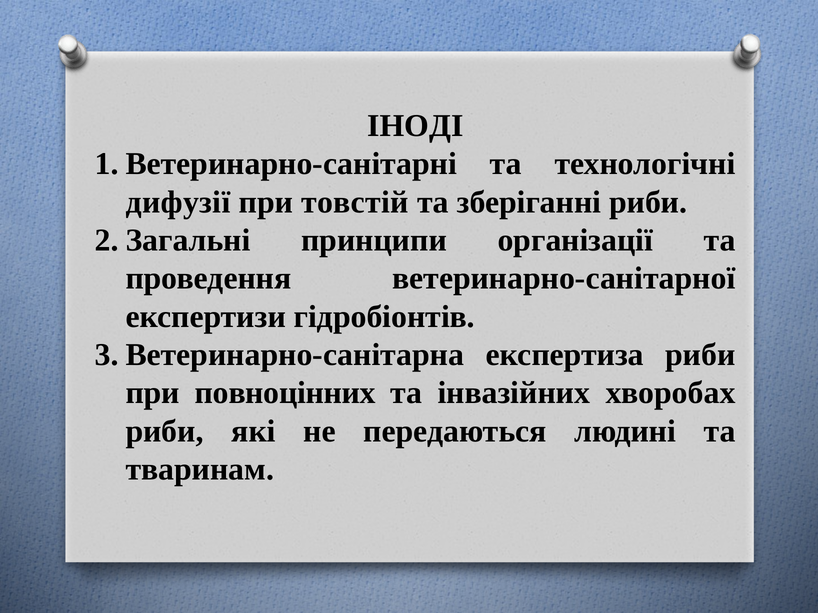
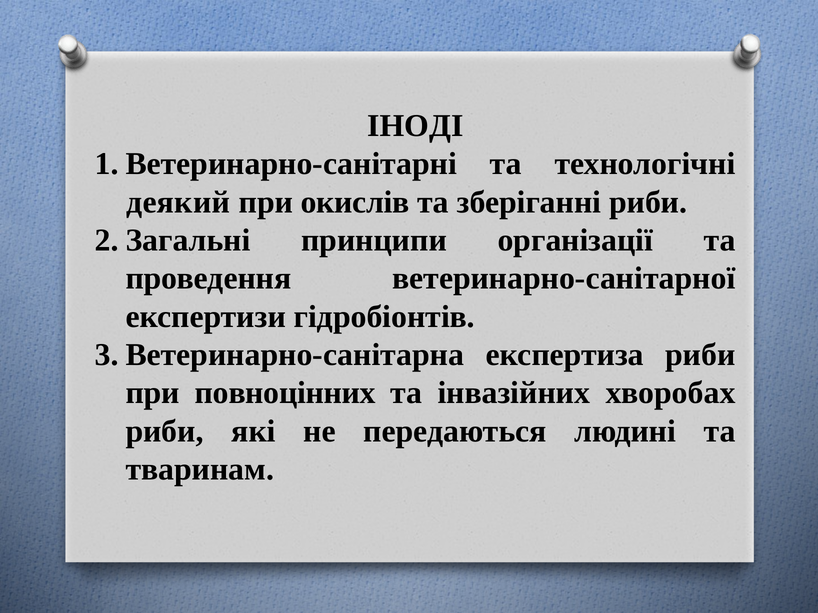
дифузії: дифузії -> деякий (178, 202)
товстій: товстій -> окислів (355, 202)
